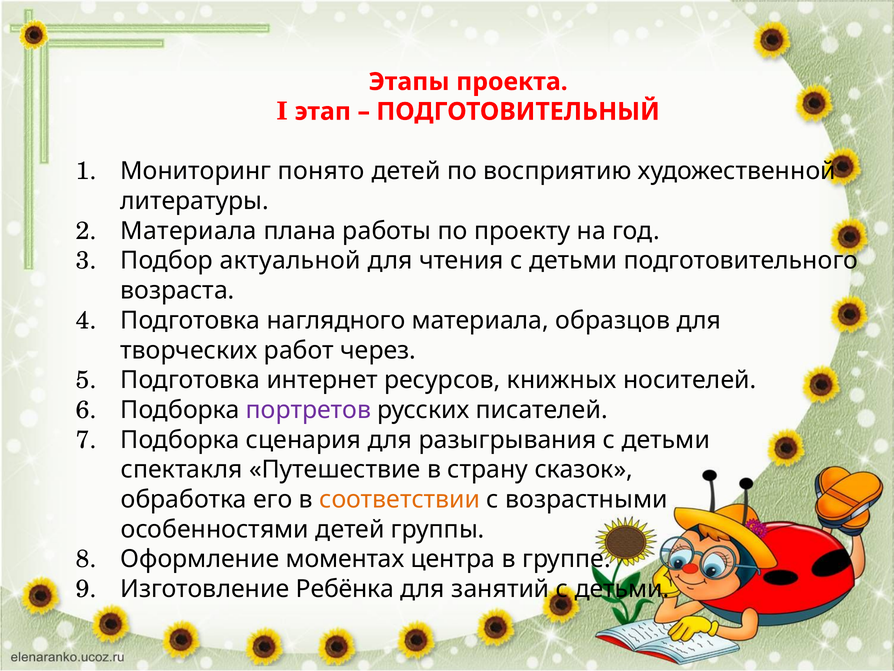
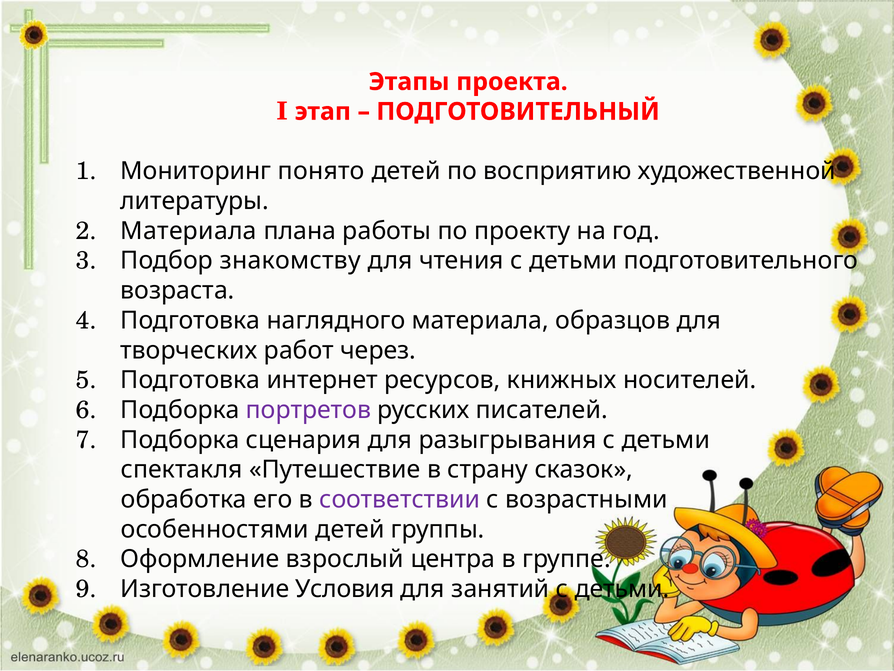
актуальной: актуальной -> знакомству (290, 261)
соответствии colour: orange -> purple (400, 499)
моментах: моментах -> взрослый (345, 559)
Ребёнка: Ребёнка -> Условия (345, 589)
